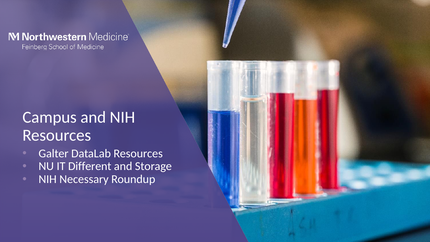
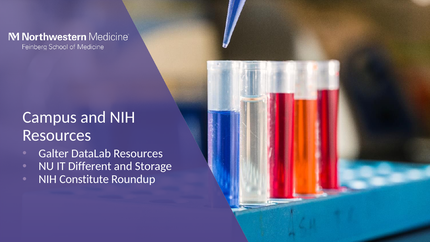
Necessary: Necessary -> Constitute (84, 179)
